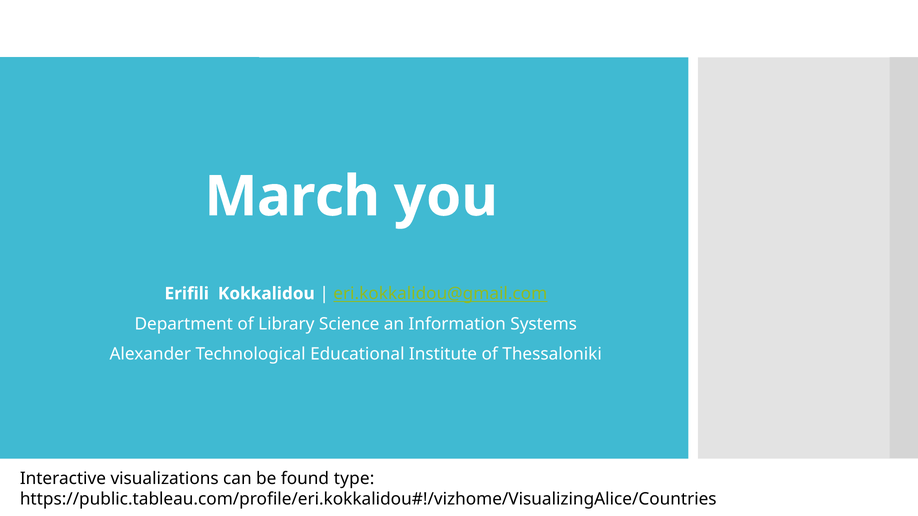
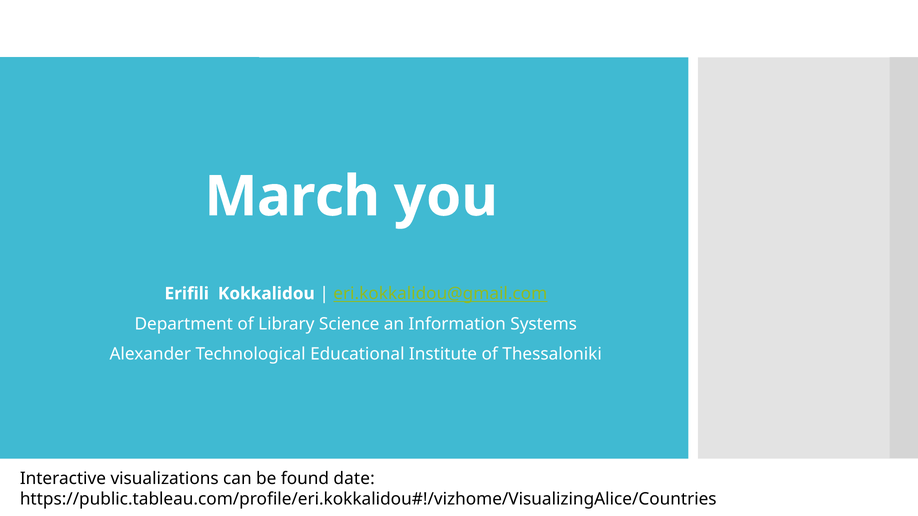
type: type -> date (354, 479)
